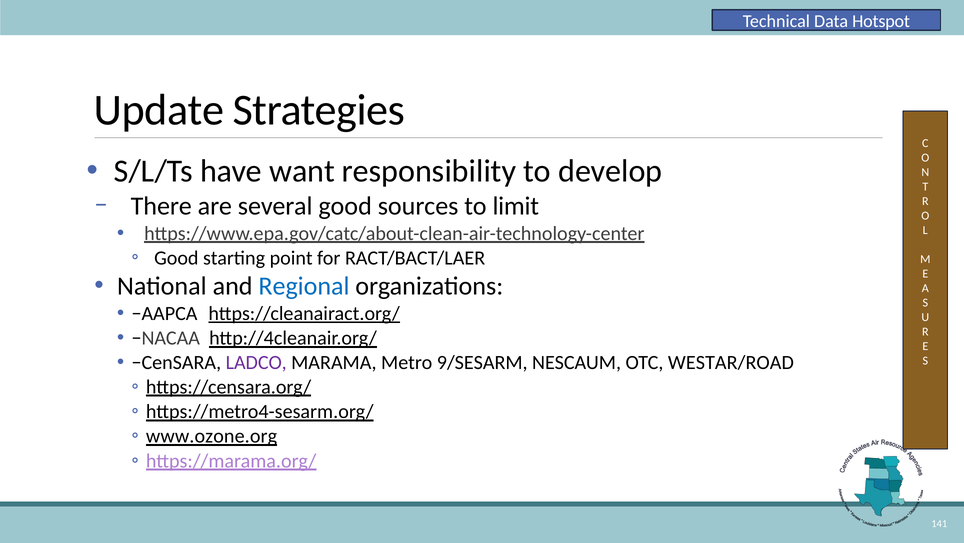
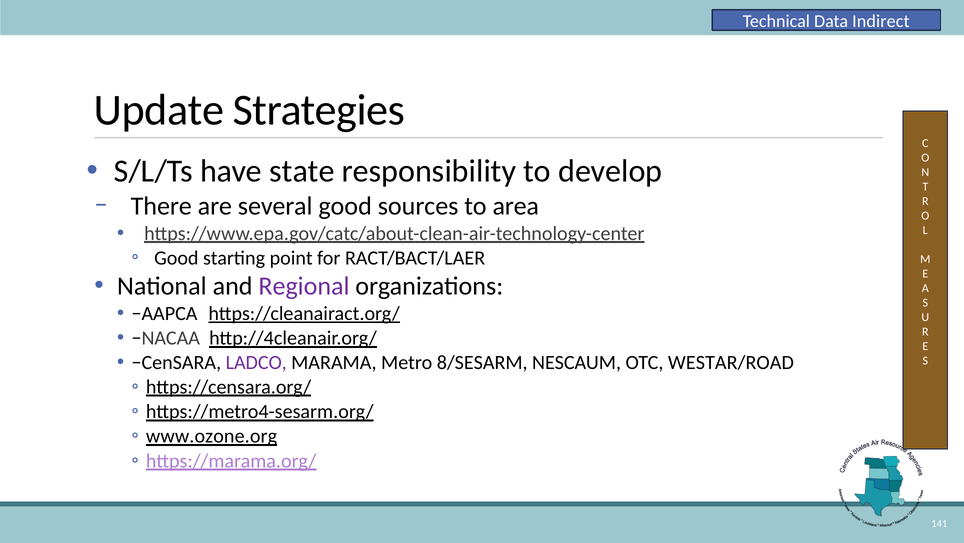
Hotspot: Hotspot -> Indirect (881, 21)
want: want -> state (302, 171)
limit: limit -> area (516, 206)
Regional colour: blue -> purple (304, 286)
9/SESARM: 9/SESARM -> 8/SESARM (482, 362)
